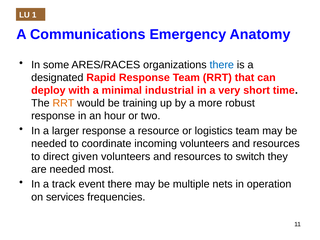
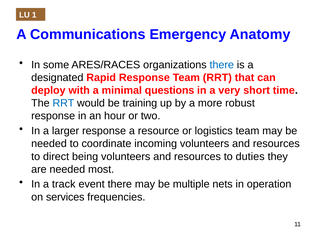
industrial: industrial -> questions (170, 90)
RRT colour: orange -> blue (63, 103)
given: given -> being (85, 156)
switch: switch -> duties (250, 156)
